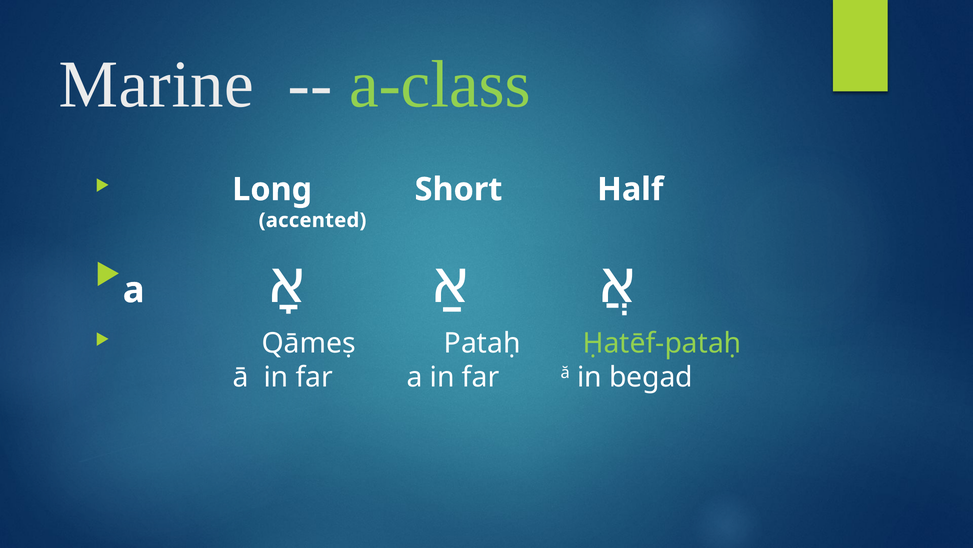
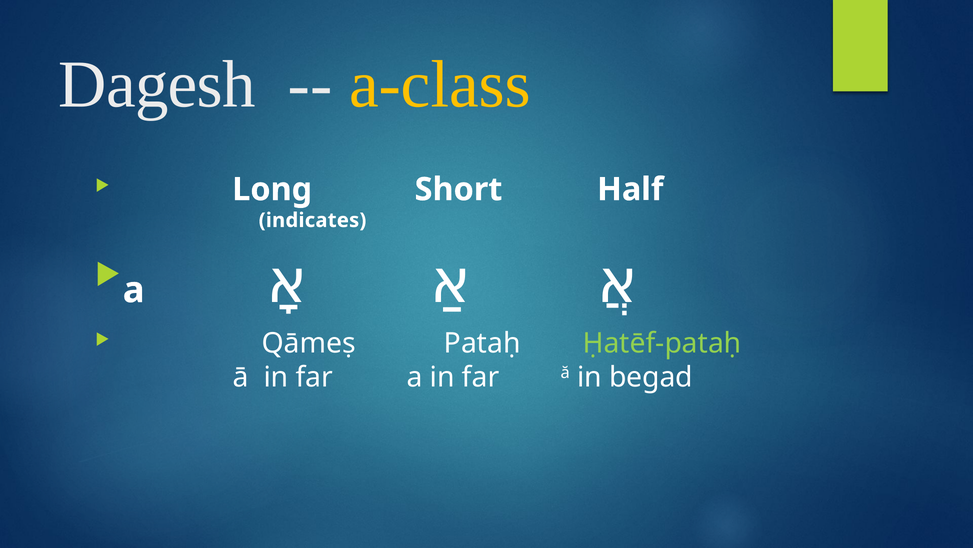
Marine: Marine -> Dagesh (157, 85)
a-class colour: light green -> yellow (440, 85)
accented: accented -> indicates (313, 220)
